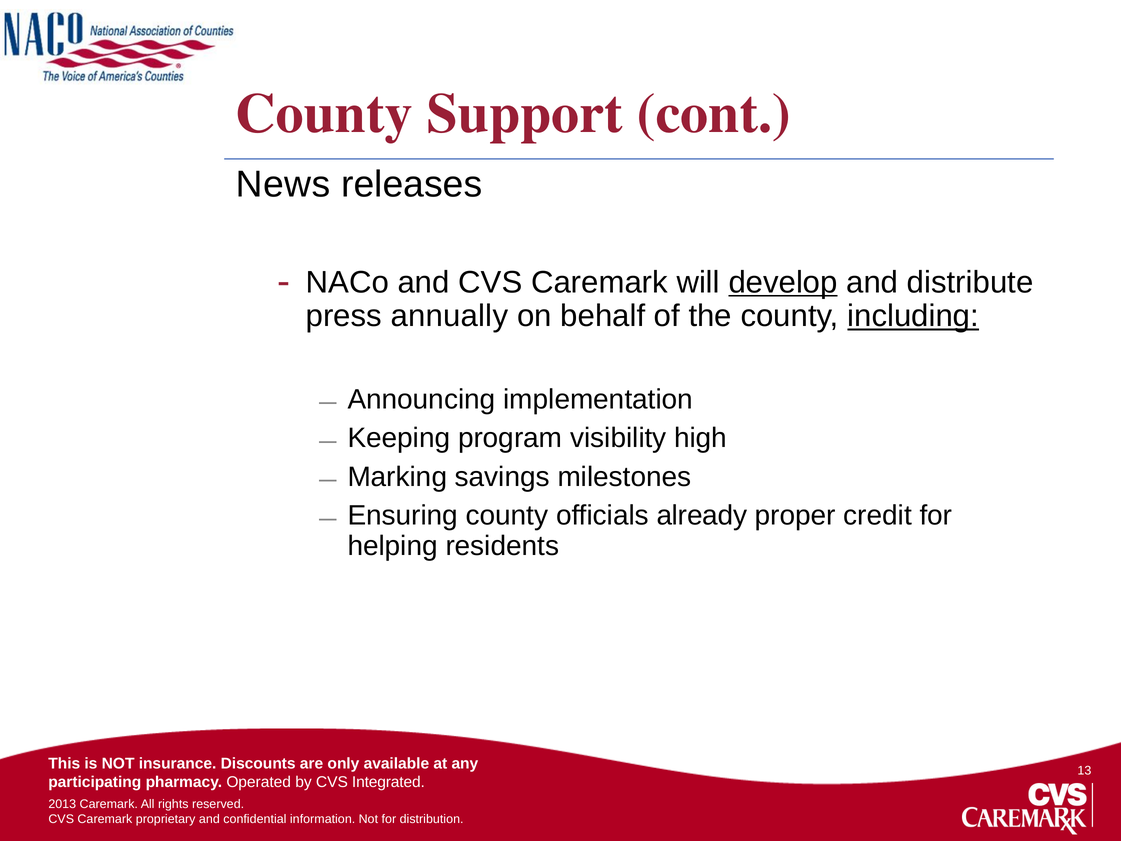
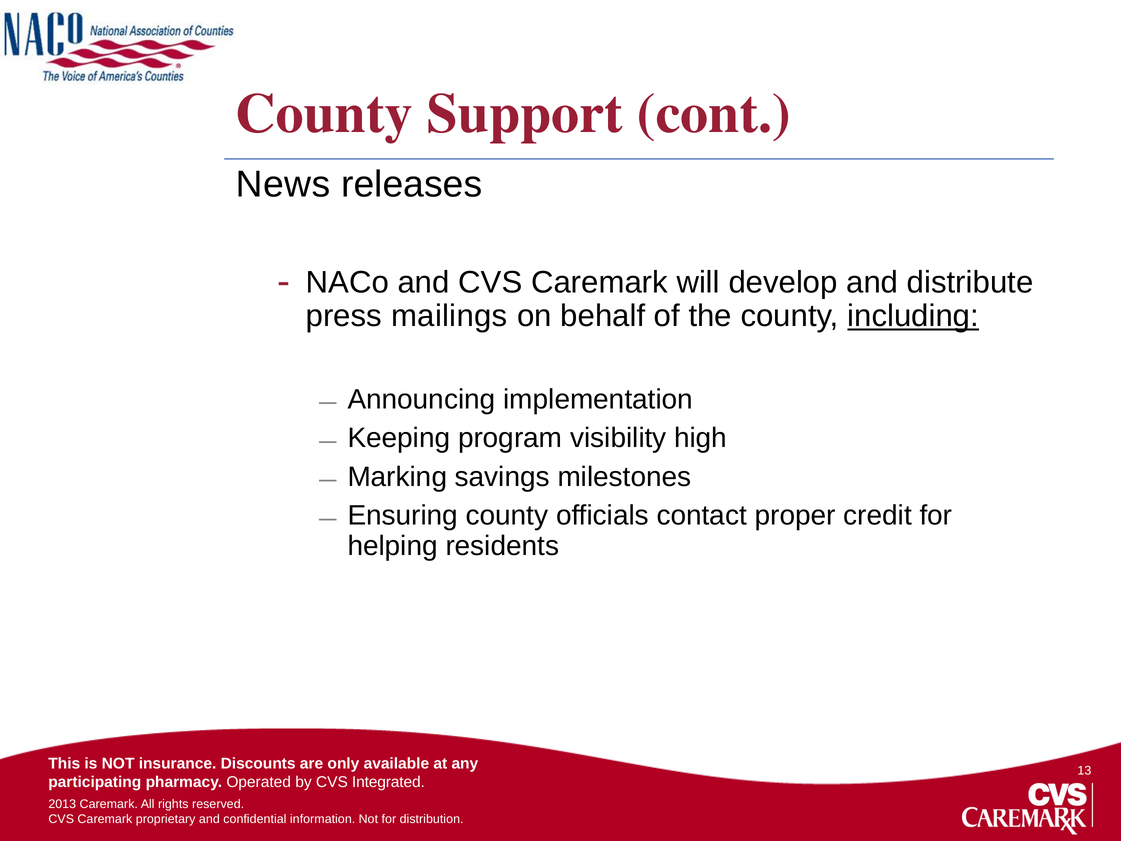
develop underline: present -> none (783, 282)
annually: annually -> mailings (449, 316)
already: already -> contact (702, 515)
